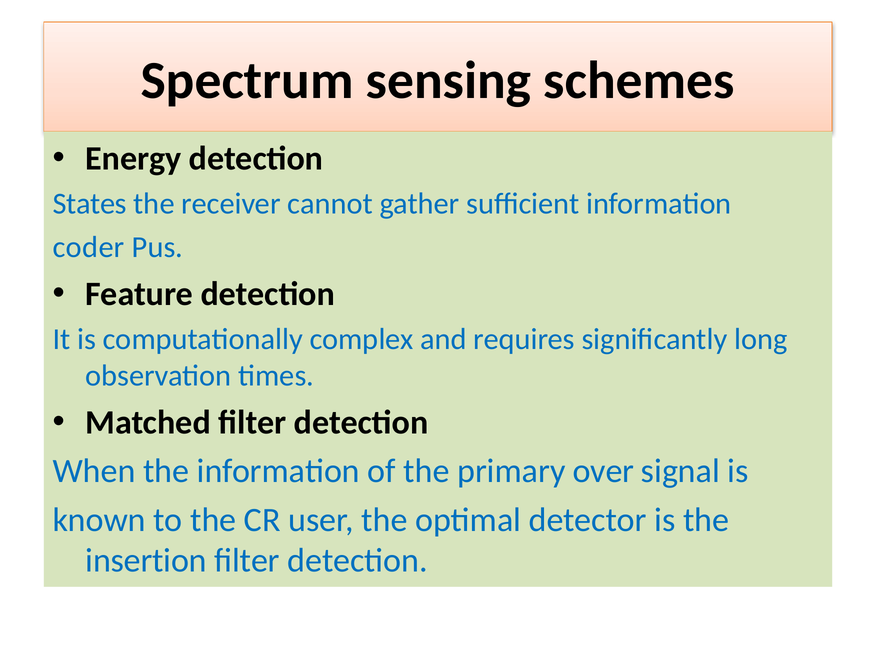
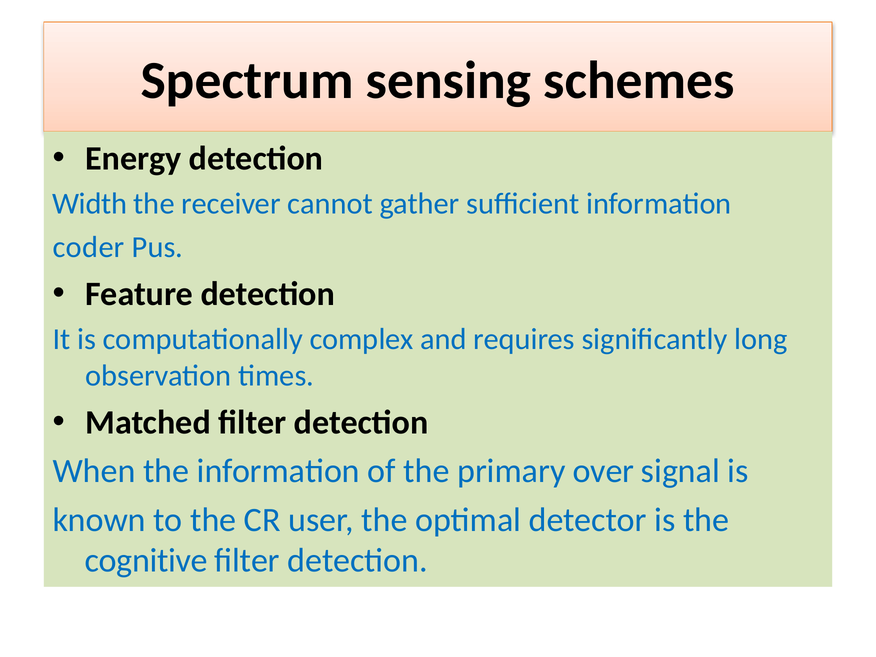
States: States -> Width (90, 204)
insertion: insertion -> cognitive (146, 561)
